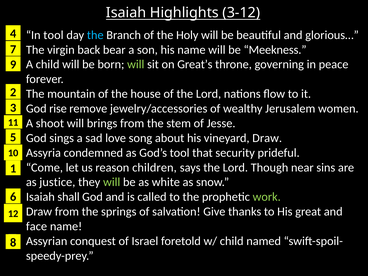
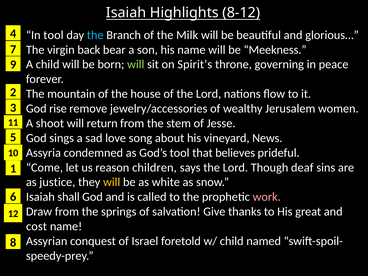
3-12: 3-12 -> 8-12 (241, 13)
Holy: Holy -> Milk (187, 35)
Great’s: Great’s -> Spirit’s (195, 64)
brings: brings -> return (102, 123)
vineyard Draw: Draw -> News (267, 138)
security: security -> believes (235, 153)
near: near -> deaf (302, 167)
will colour: light green -> yellow (112, 182)
work colour: light green -> pink (267, 197)
face: face -> cost (37, 226)
